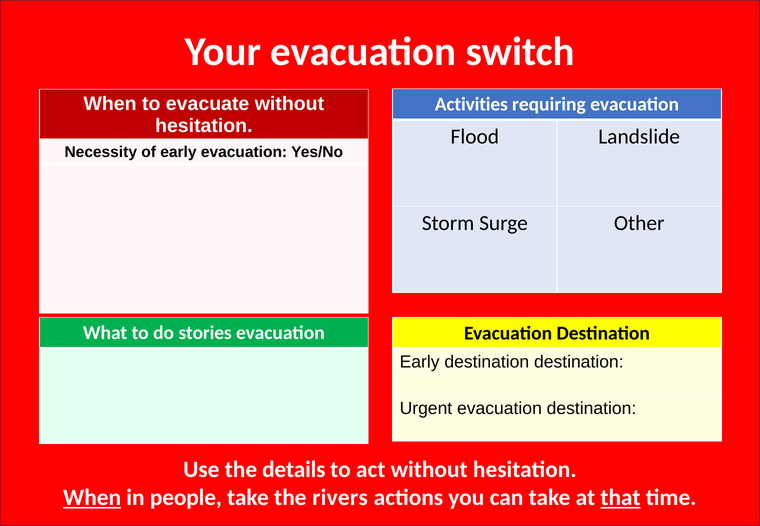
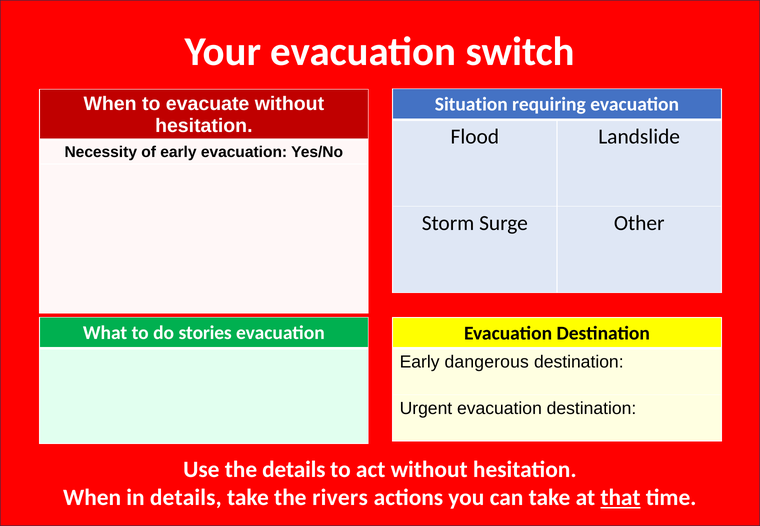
Activities: Activities -> Situation (471, 105)
Early destination: destination -> dangerous (487, 362)
When underline: present -> none (92, 498)
in people: people -> details (186, 498)
